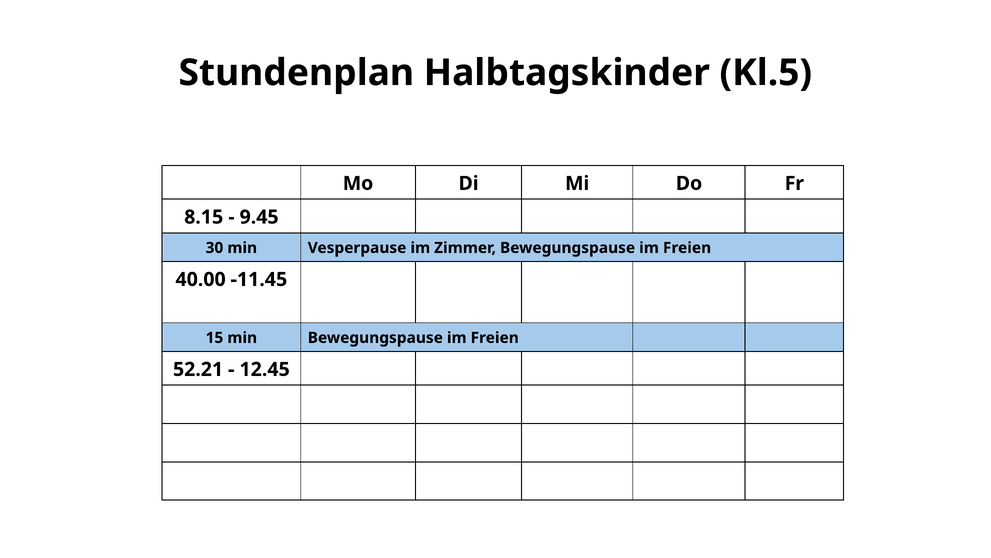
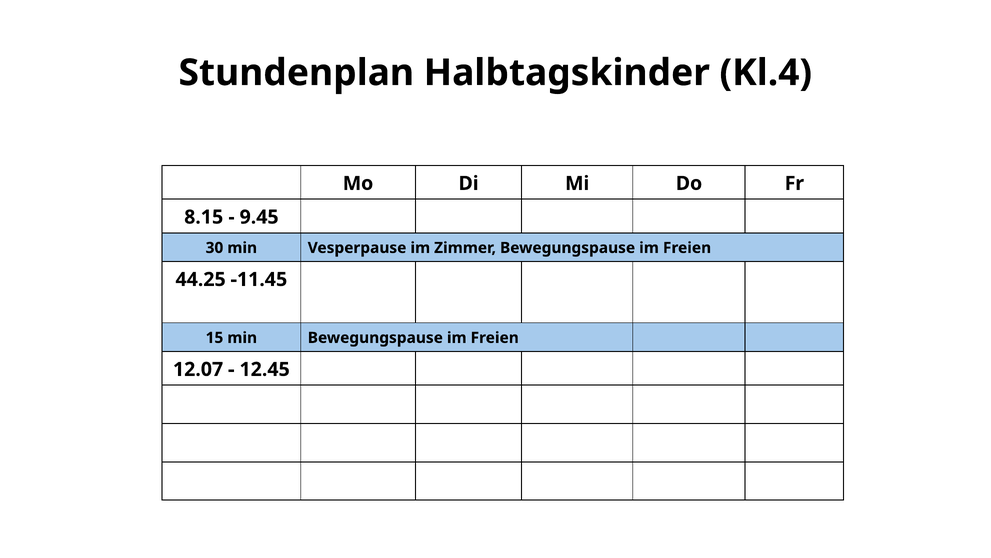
Kl.5: Kl.5 -> Kl.4 (766, 73)
40.00: 40.00 -> 44.25 (201, 279)
52.21: 52.21 -> 12.07 (198, 369)
